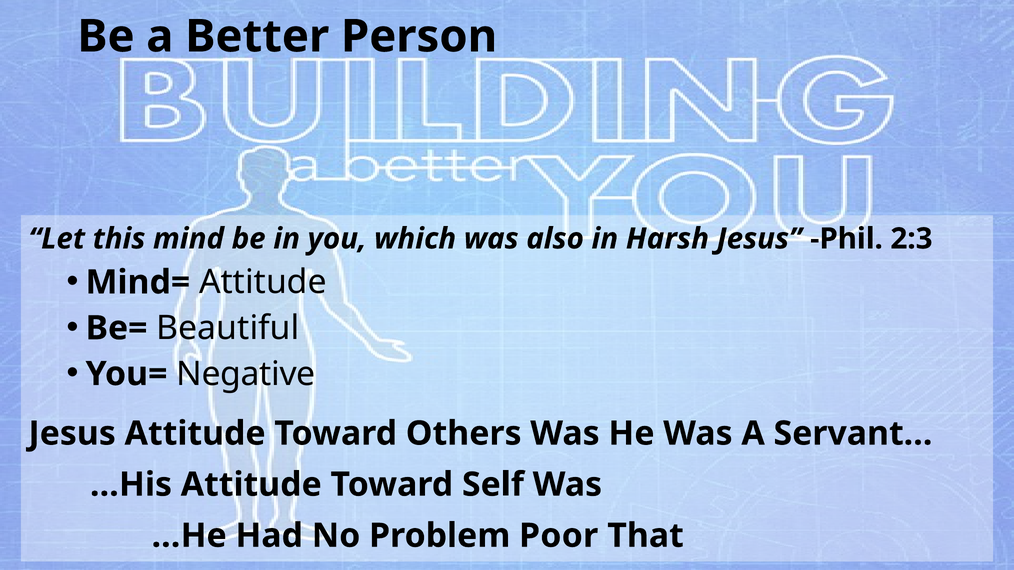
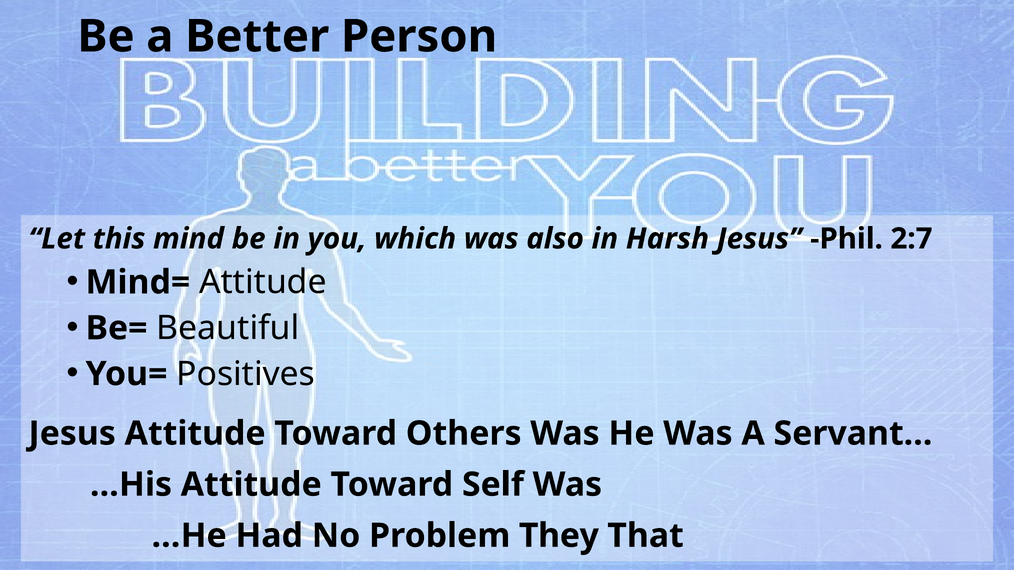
2:3: 2:3 -> 2:7 (912, 239)
Negative: Negative -> Positives (246, 374)
Poor: Poor -> They (559, 536)
